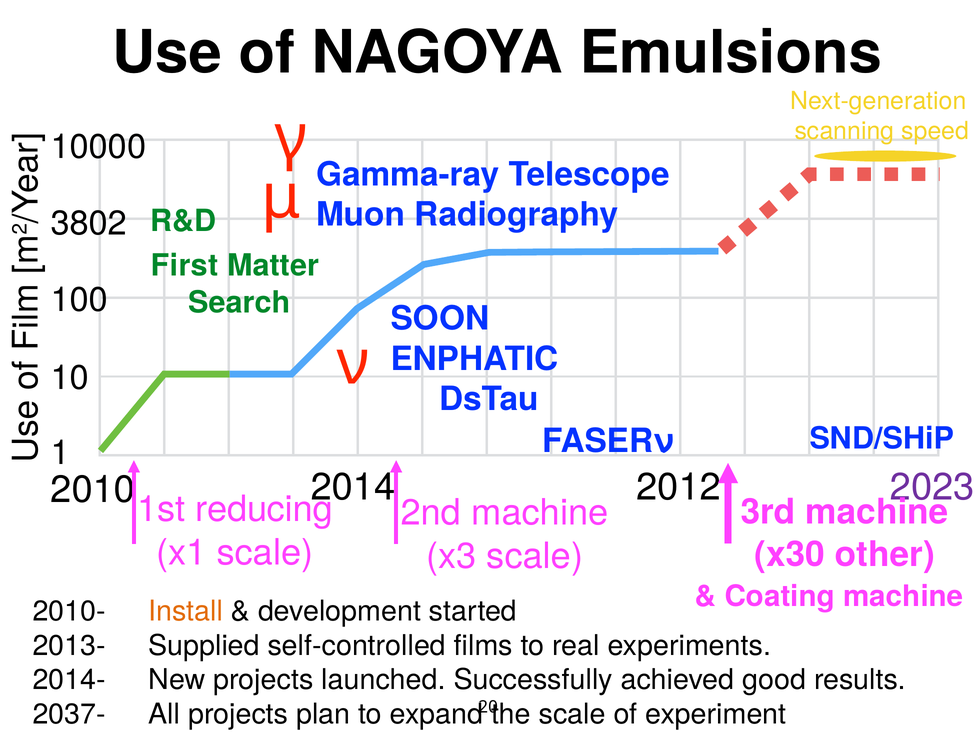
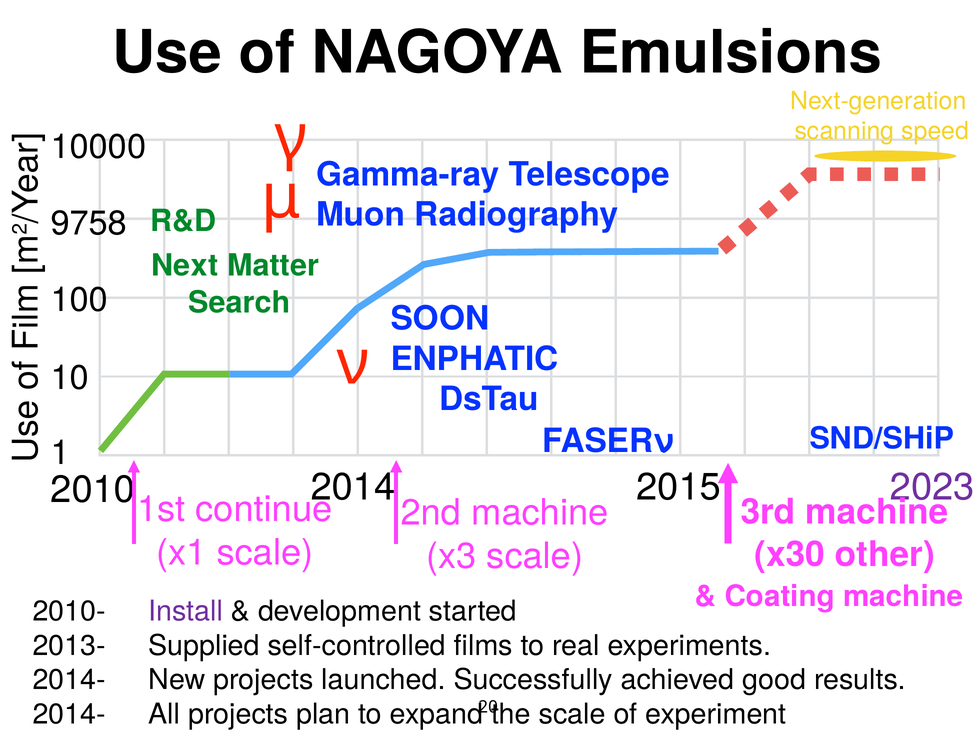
3802: 3802 -> 9758 (89, 223)
First: First -> Next (185, 266)
2012: 2012 -> 2015 (679, 487)
reducing: reducing -> continue (264, 509)
Install colour: orange -> purple (186, 611)
2037-: 2037- -> 2014- (69, 714)
